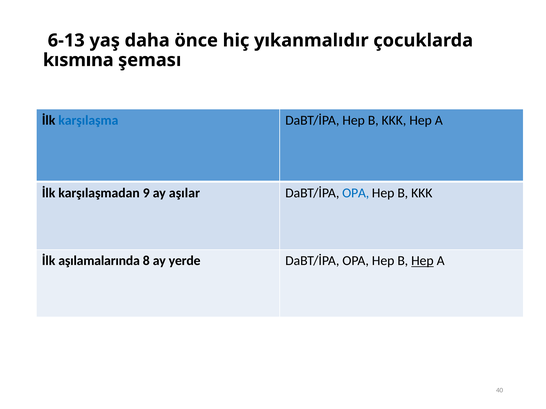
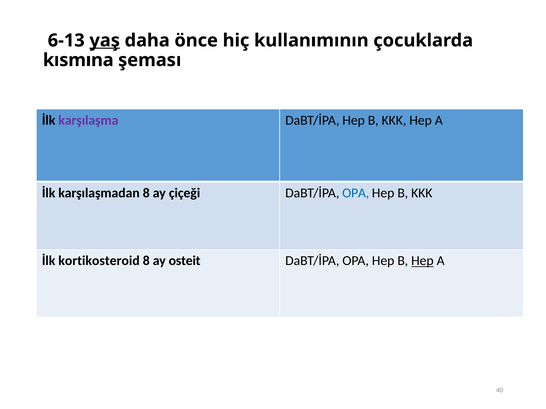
yaş underline: none -> present (105, 41)
yıkanmalıdır: yıkanmalıdır -> kullanımının (311, 41)
karşılaşma colour: blue -> purple (88, 120)
karşılaşmadan 9: 9 -> 8 (146, 193)
aşılar: aşılar -> çiçeği (185, 193)
aşılamalarında: aşılamalarında -> kortikosteroid (99, 261)
yerde: yerde -> osteit (185, 261)
